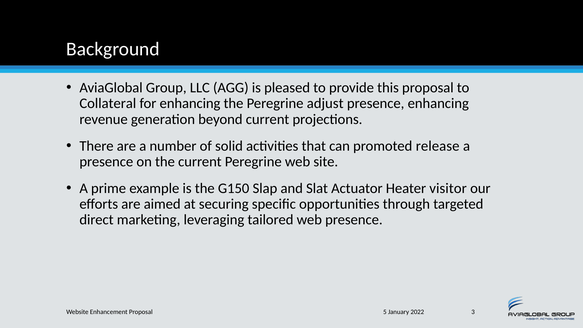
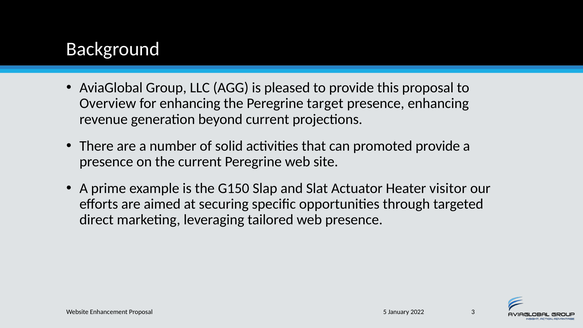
Collateral: Collateral -> Overview (108, 103)
adjust: adjust -> target (325, 103)
promoted release: release -> provide (438, 146)
